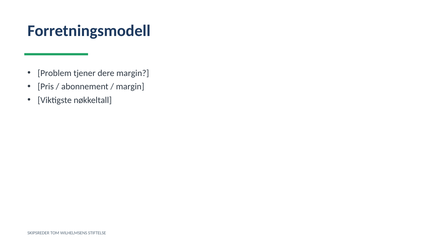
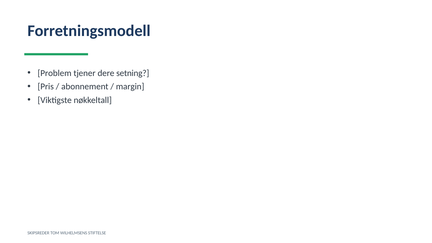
dere margin: margin -> setning (133, 73)
